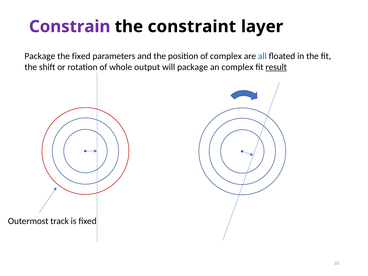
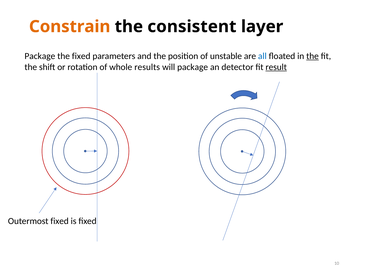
Constrain colour: purple -> orange (70, 27)
constraint: constraint -> consistent (192, 27)
of complex: complex -> unstable (226, 56)
the underline: none -> present (313, 56)
output: output -> results (147, 67)
an complex: complex -> detector (237, 67)
Outermost track: track -> fixed (60, 221)
